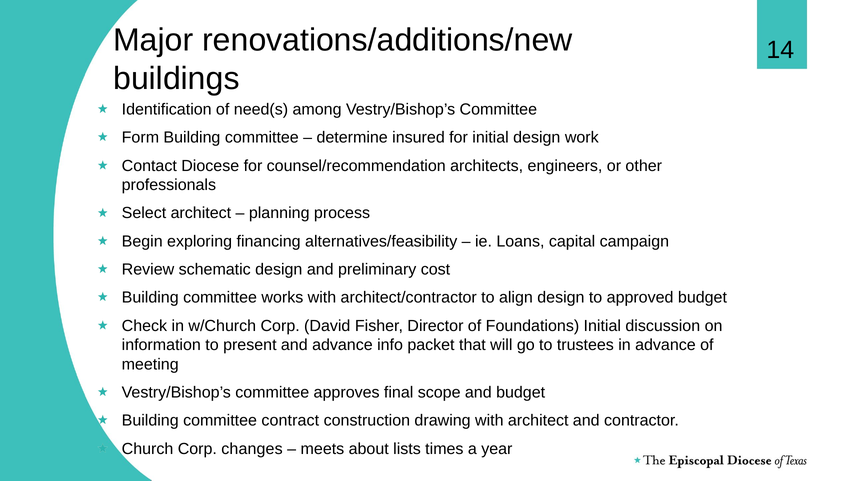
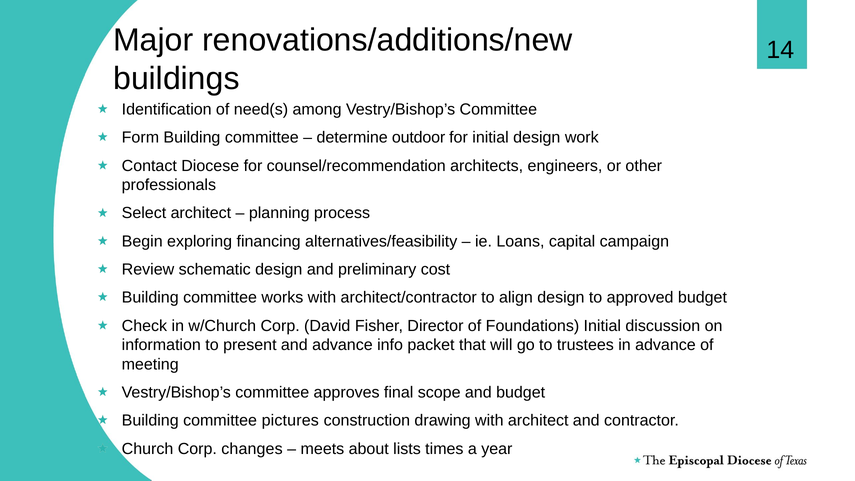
insured: insured -> outdoor (419, 138)
contract: contract -> pictures (290, 421)
